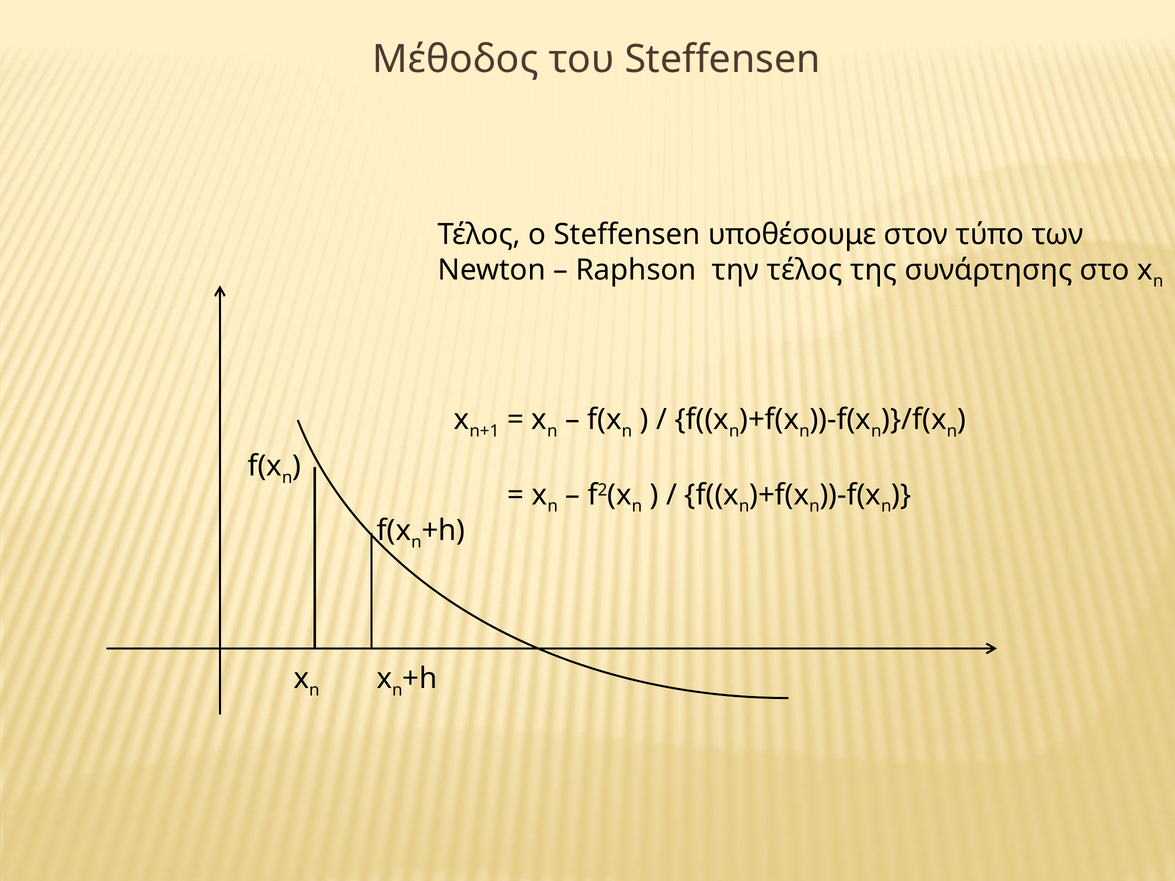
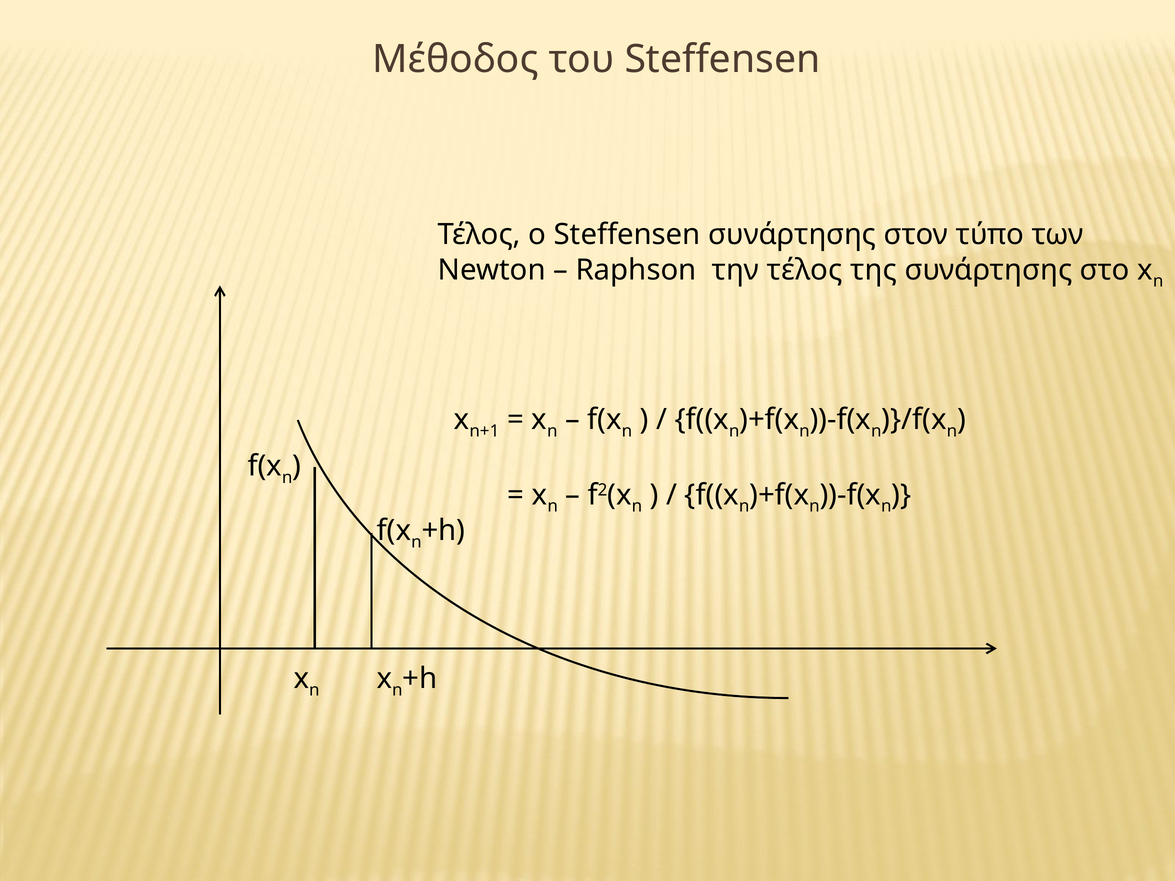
Steffensen υποθέσουμε: υποθέσουμε -> συνάρτησης (792, 235)
